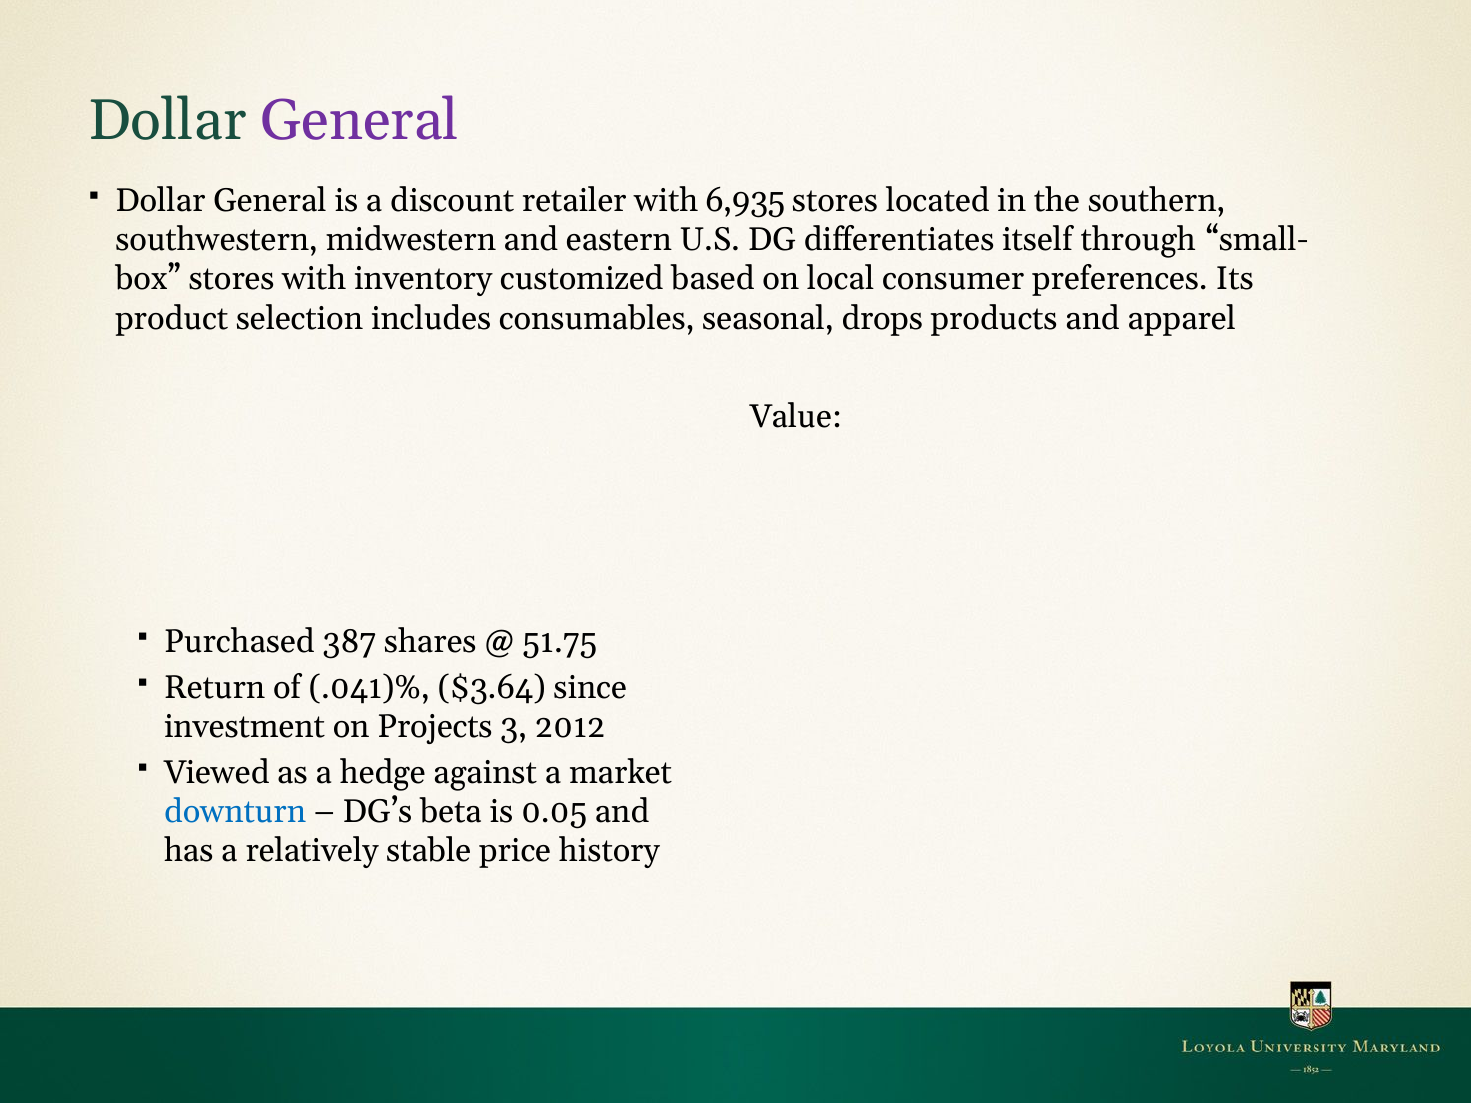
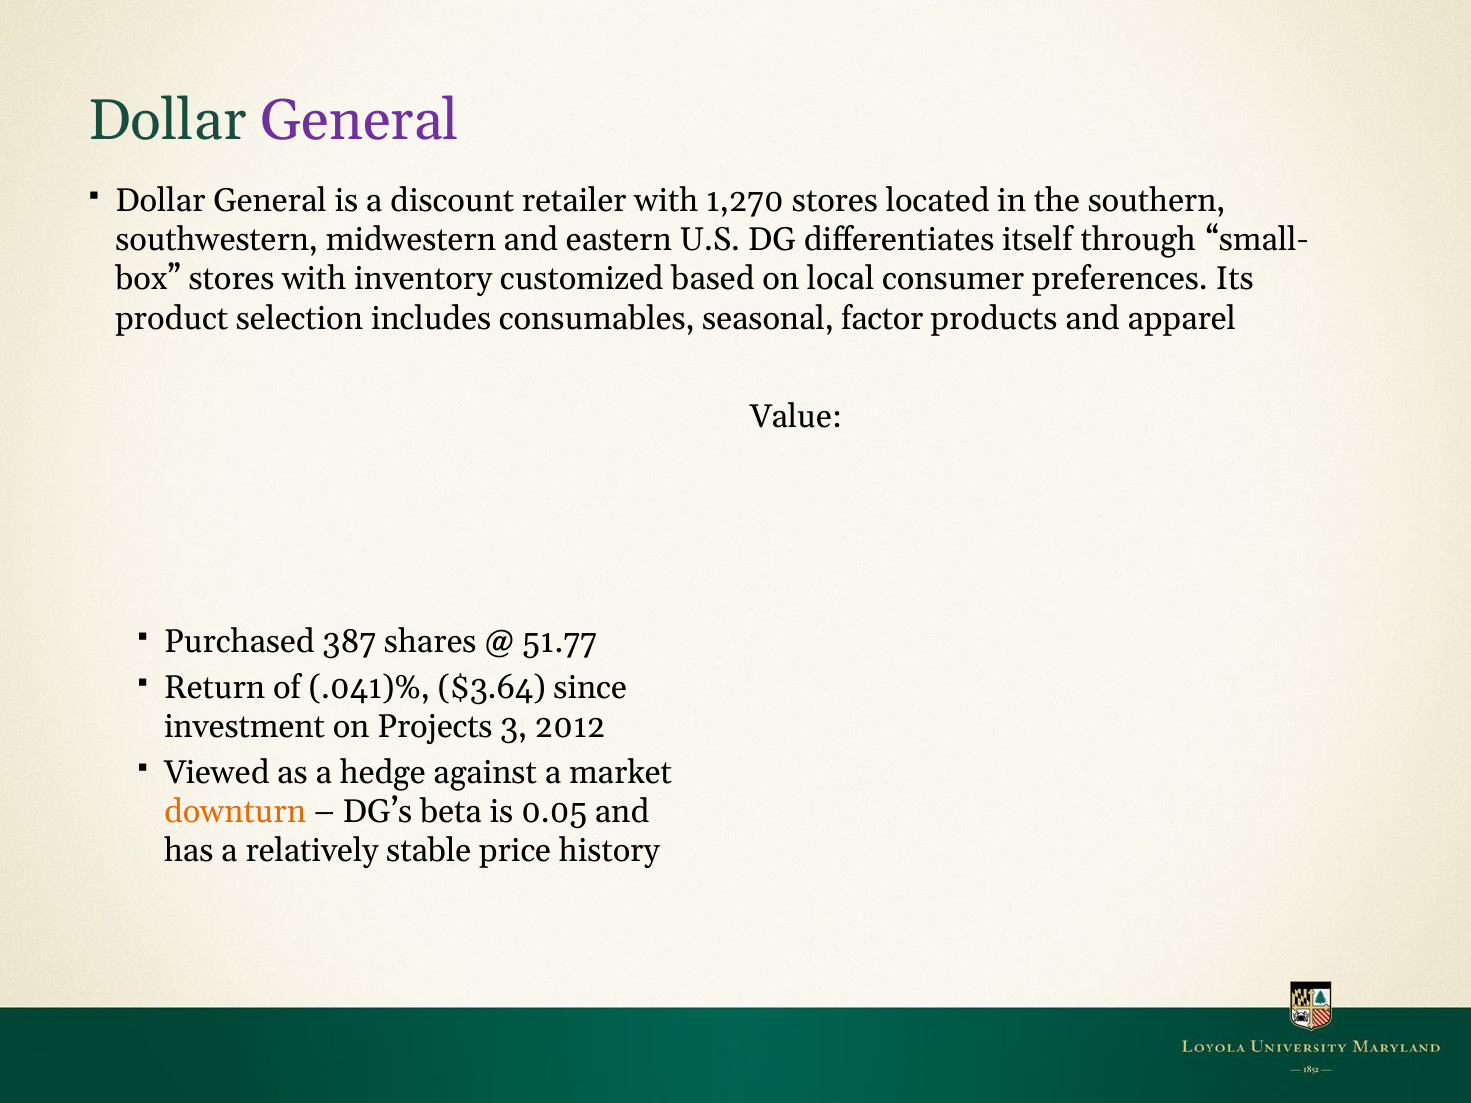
6,935: 6,935 -> 1,270 (745, 201)
drops: drops -> factor (882, 318)
51.75: 51.75 -> 51.77 (560, 642)
downturn colour: blue -> orange (235, 812)
